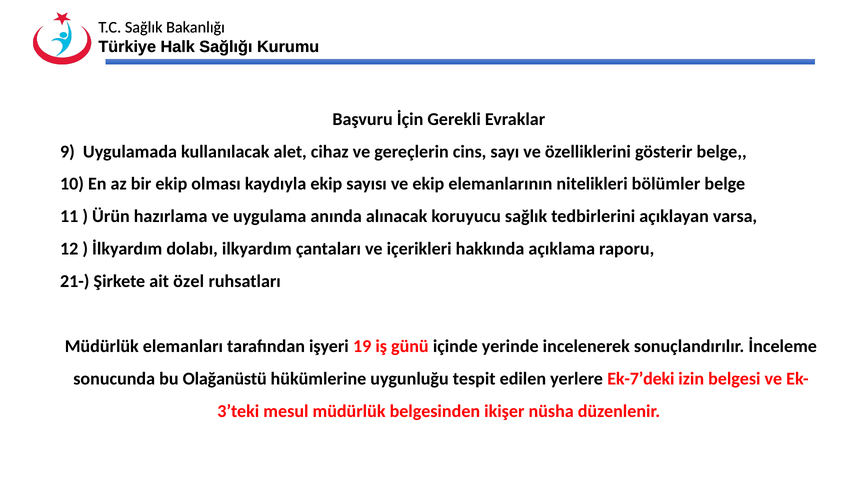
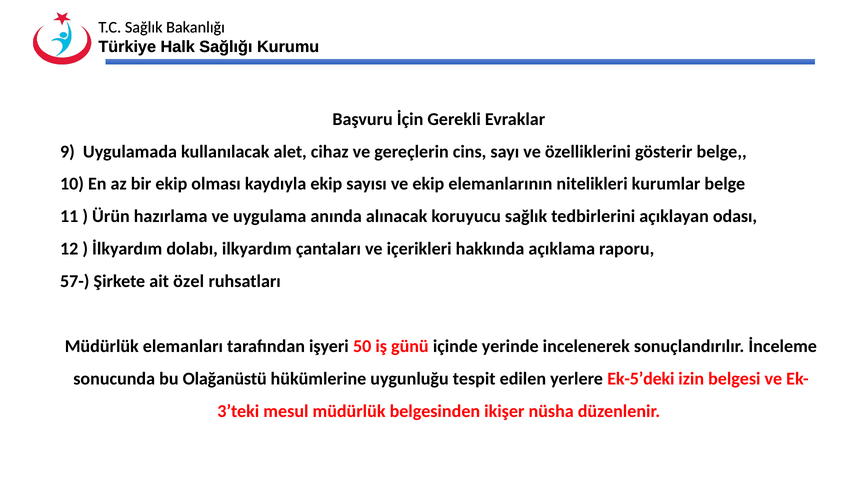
bölümler: bölümler -> kurumlar (666, 184)
varsa: varsa -> odası (735, 217)
21-: 21- -> 57- (75, 282)
19: 19 -> 50 (362, 346)
Ek-7’deki: Ek-7’deki -> Ek-5’deki (641, 379)
